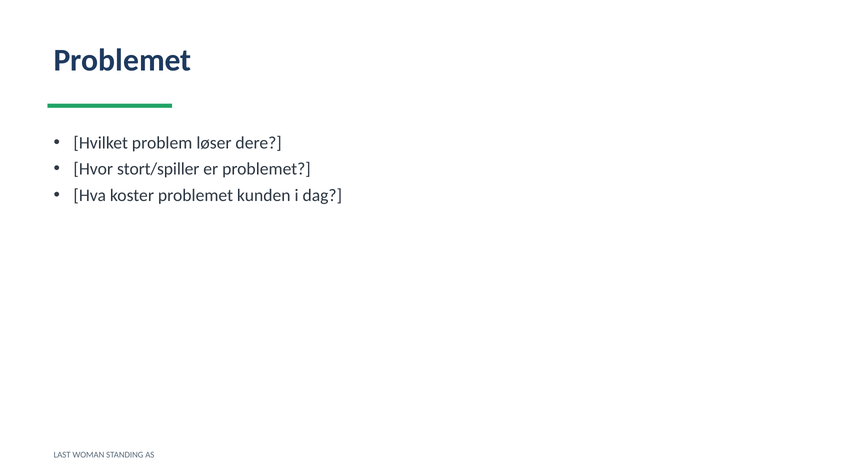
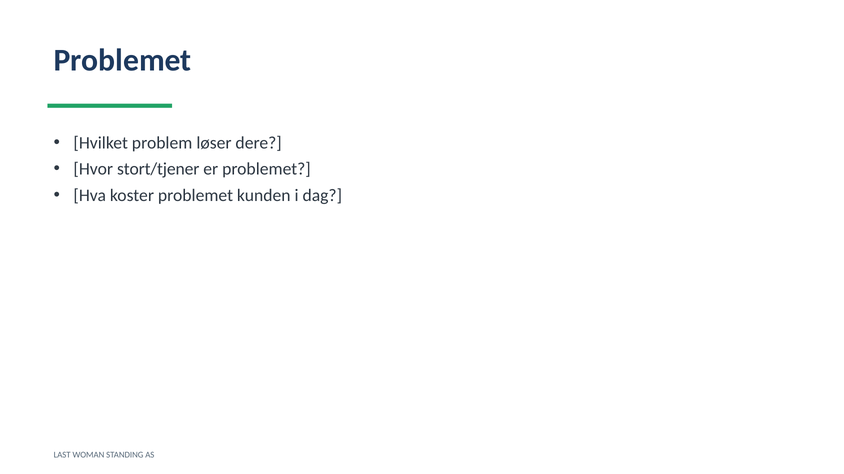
stort/spiller: stort/spiller -> stort/tjener (158, 169)
